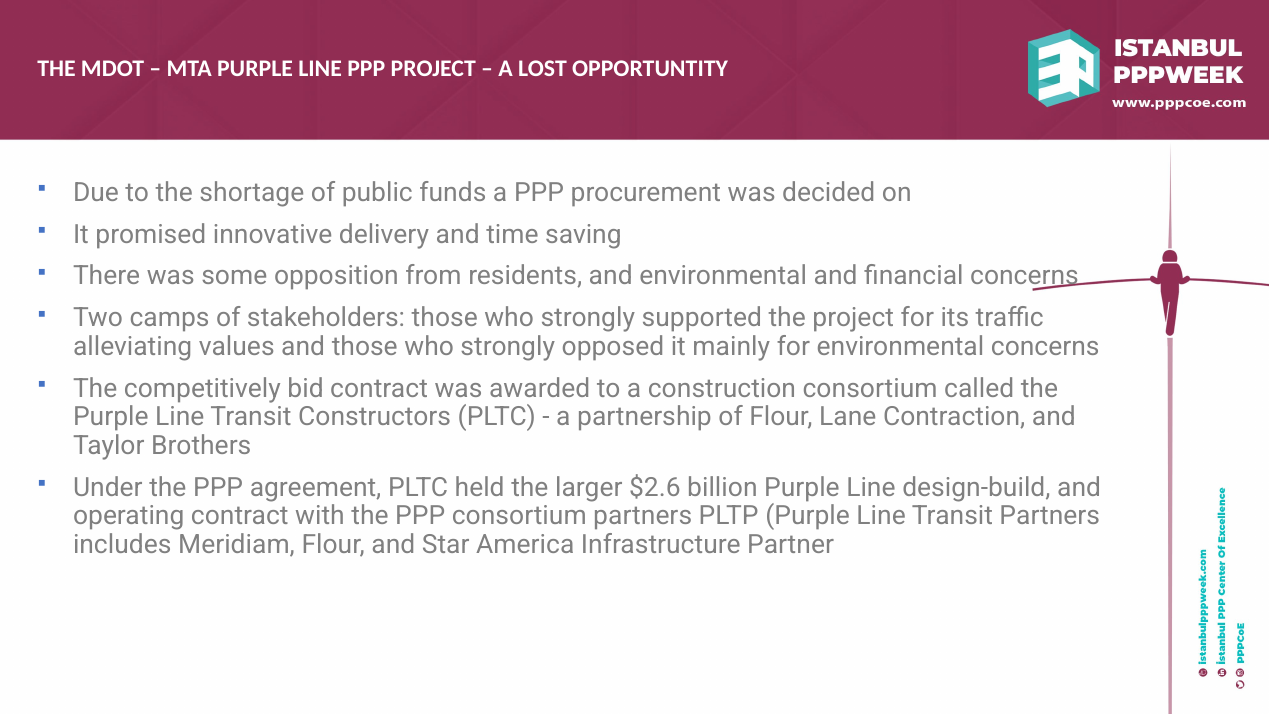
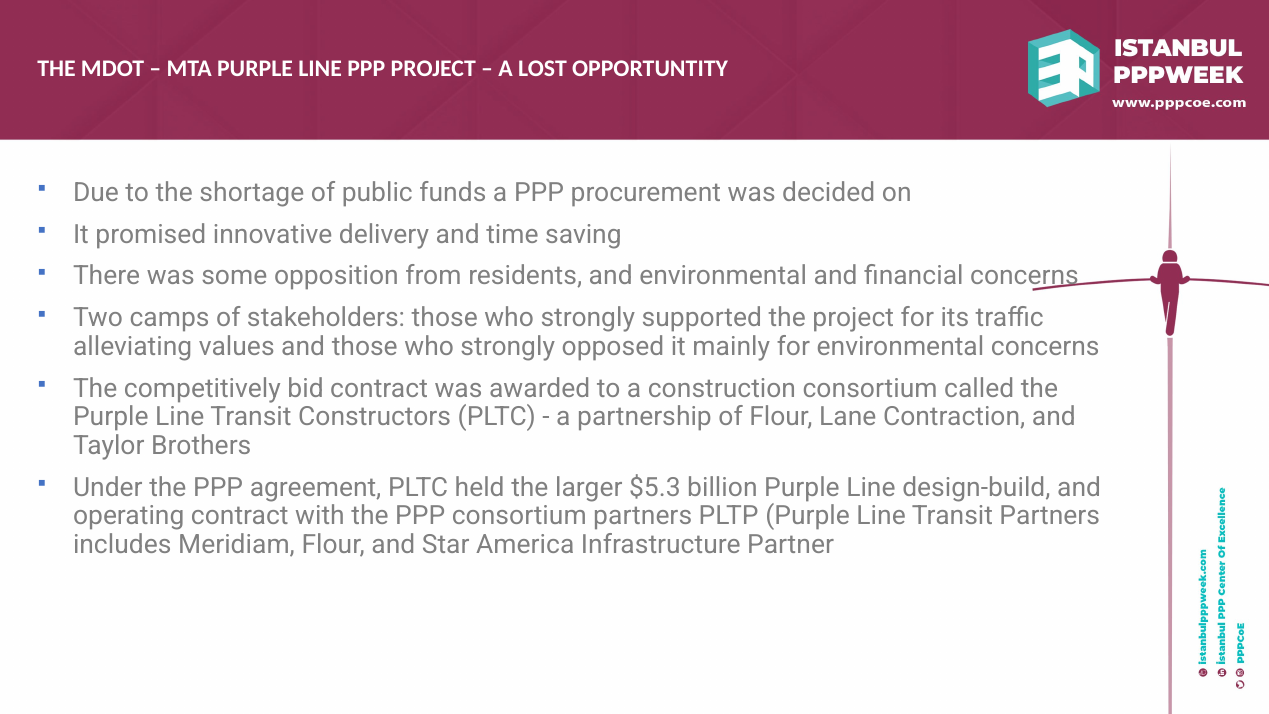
$2.6: $2.6 -> $5.3 (655, 487)
